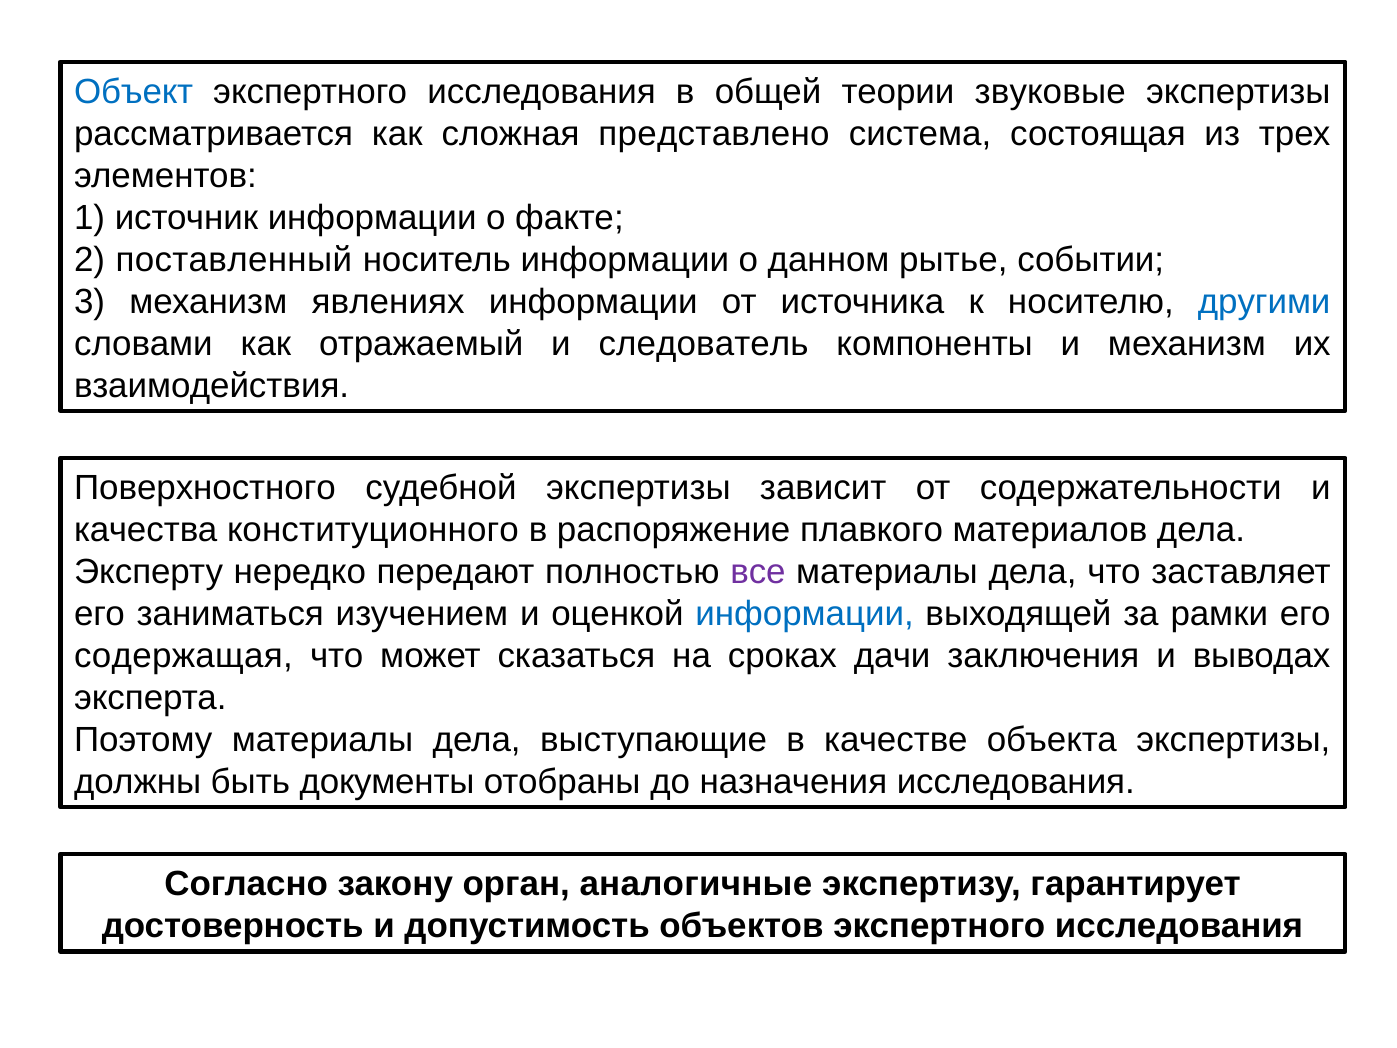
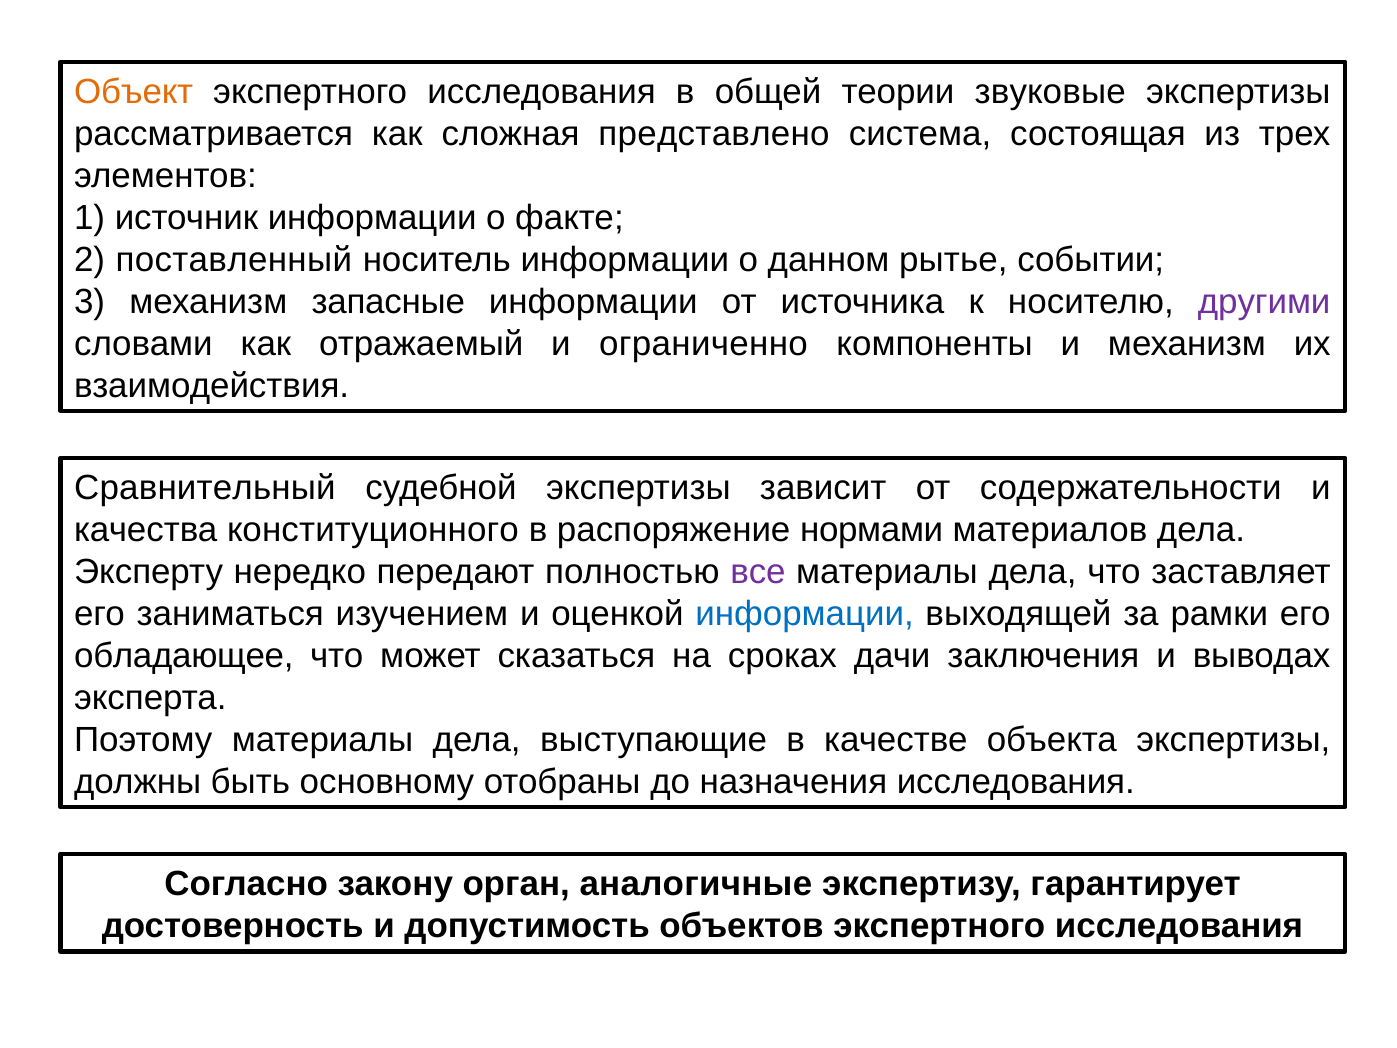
Объект colour: blue -> orange (134, 92)
явлениях: явлениях -> запасные (388, 302)
другими colour: blue -> purple (1264, 302)
следователь: следователь -> ограниченно (704, 343)
Поверхностного: Поверхностного -> Сравнительный (205, 488)
плавкого: плавкого -> нормами (872, 530)
содержащая: содержащая -> обладающее (184, 656)
документы: документы -> основному (387, 781)
